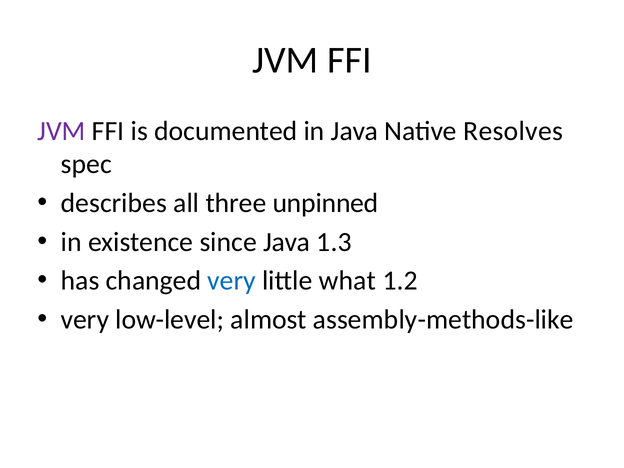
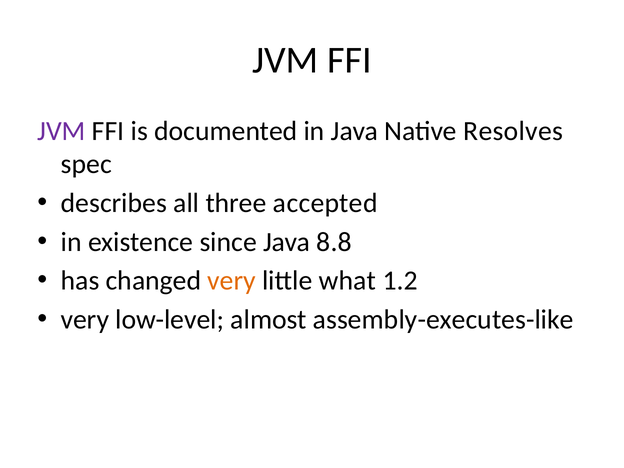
unpinned: unpinned -> accepted (325, 203)
1.3: 1.3 -> 8.8 (334, 242)
very colour: blue -> orange (232, 281)
assembly-methods-like: assembly-methods-like -> assembly-executes-like (443, 320)
